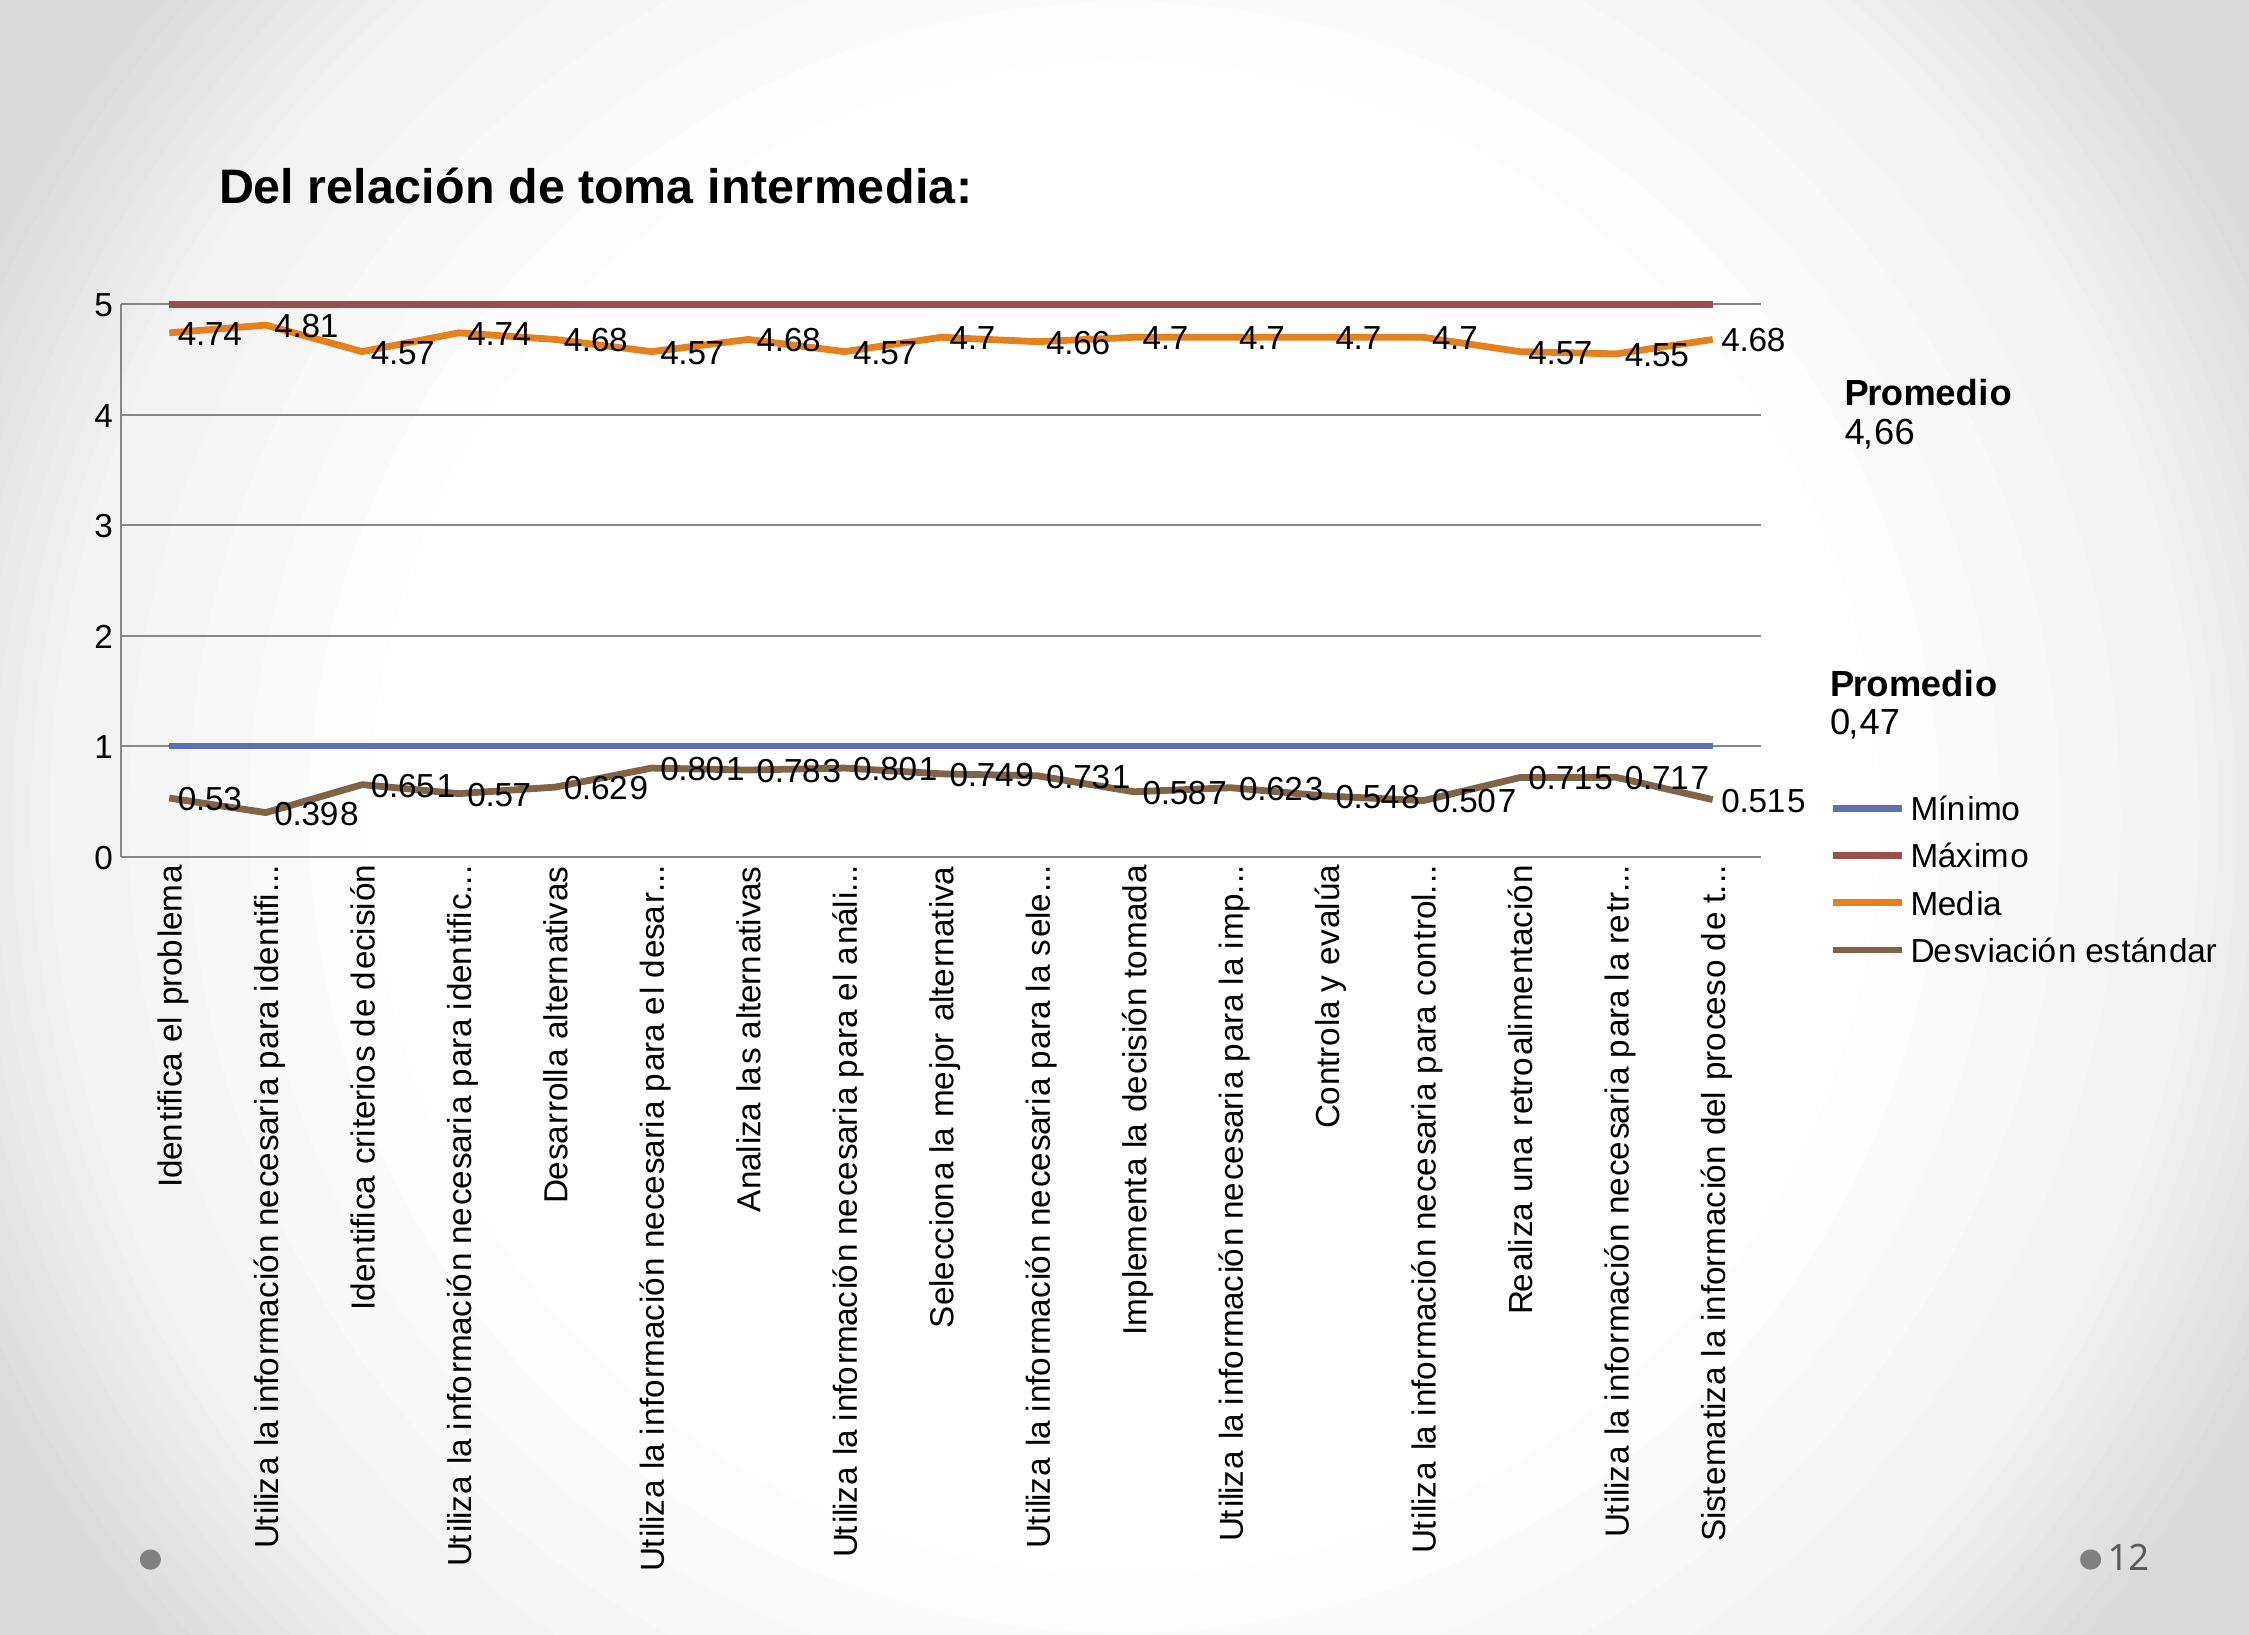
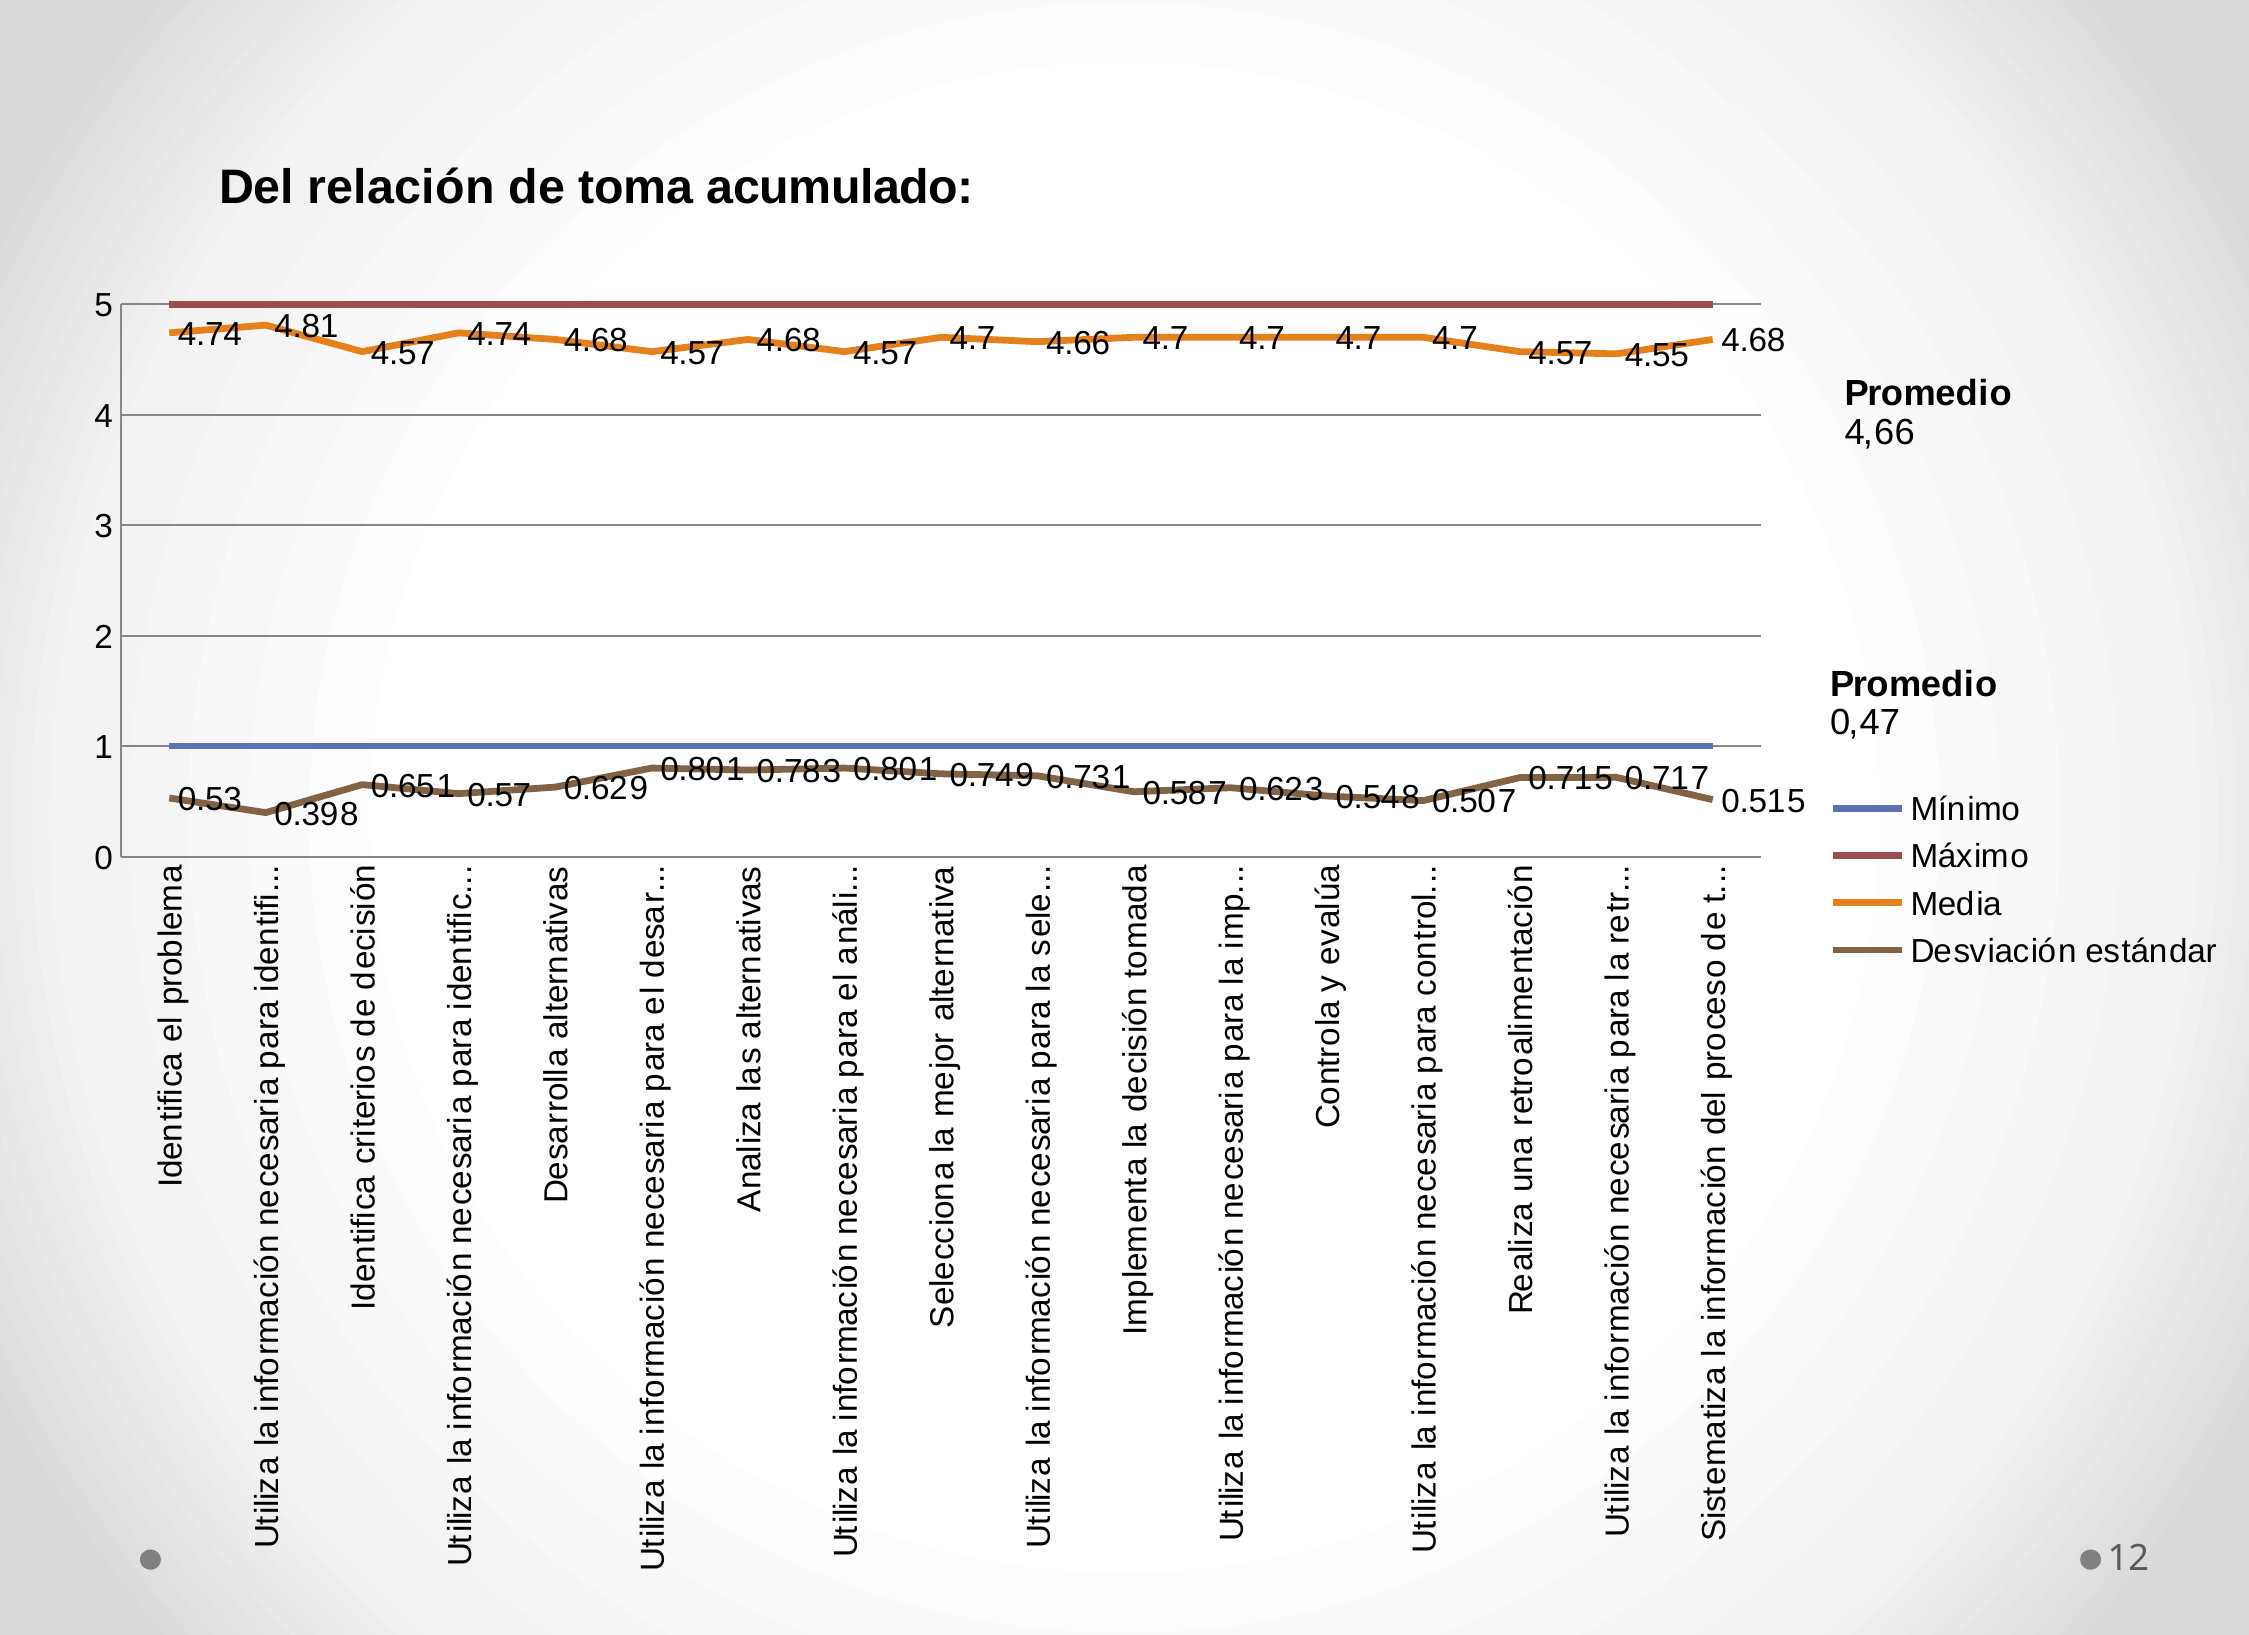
intermedia: intermedia -> acumulado (840, 188)
